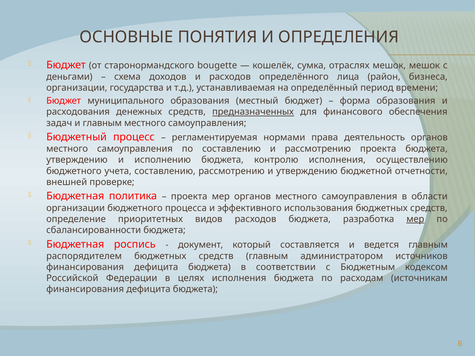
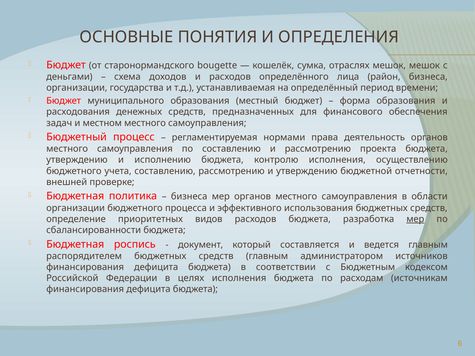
предназначенных underline: present -> none (253, 112)
и главным: главным -> местном (102, 123)
проекта: проекта -> бизнеса (189, 197)
